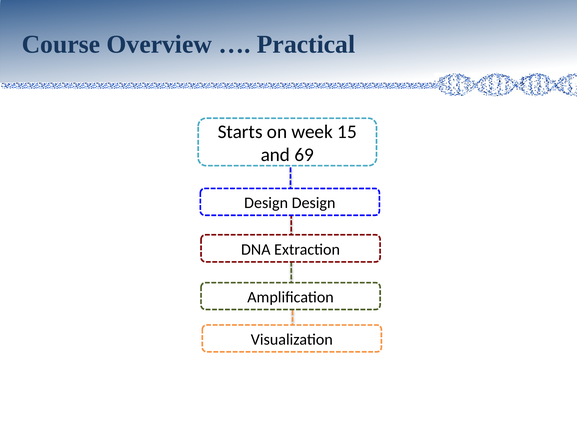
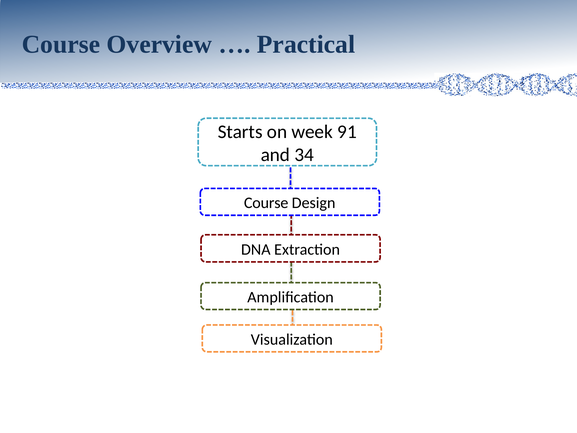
15: 15 -> 91 (347, 132)
69: 69 -> 34 (304, 155)
Design: Design -> Course (266, 203)
